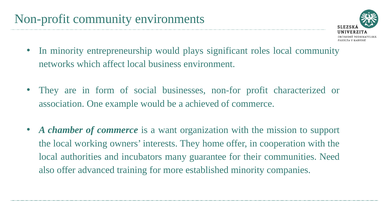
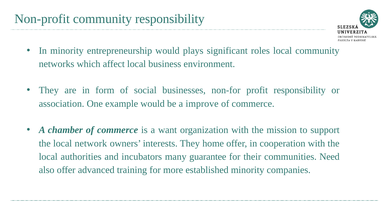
community environments: environments -> responsibility (170, 19)
profit characterized: characterized -> responsibility (300, 90)
achieved: achieved -> improve (202, 104)
working: working -> network (91, 143)
